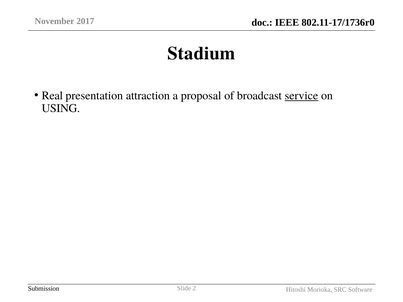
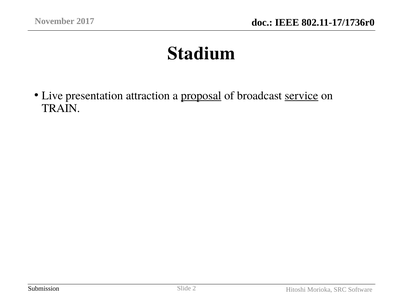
Real: Real -> Live (52, 96)
proposal underline: none -> present (201, 96)
USING: USING -> TRAIN (61, 108)
